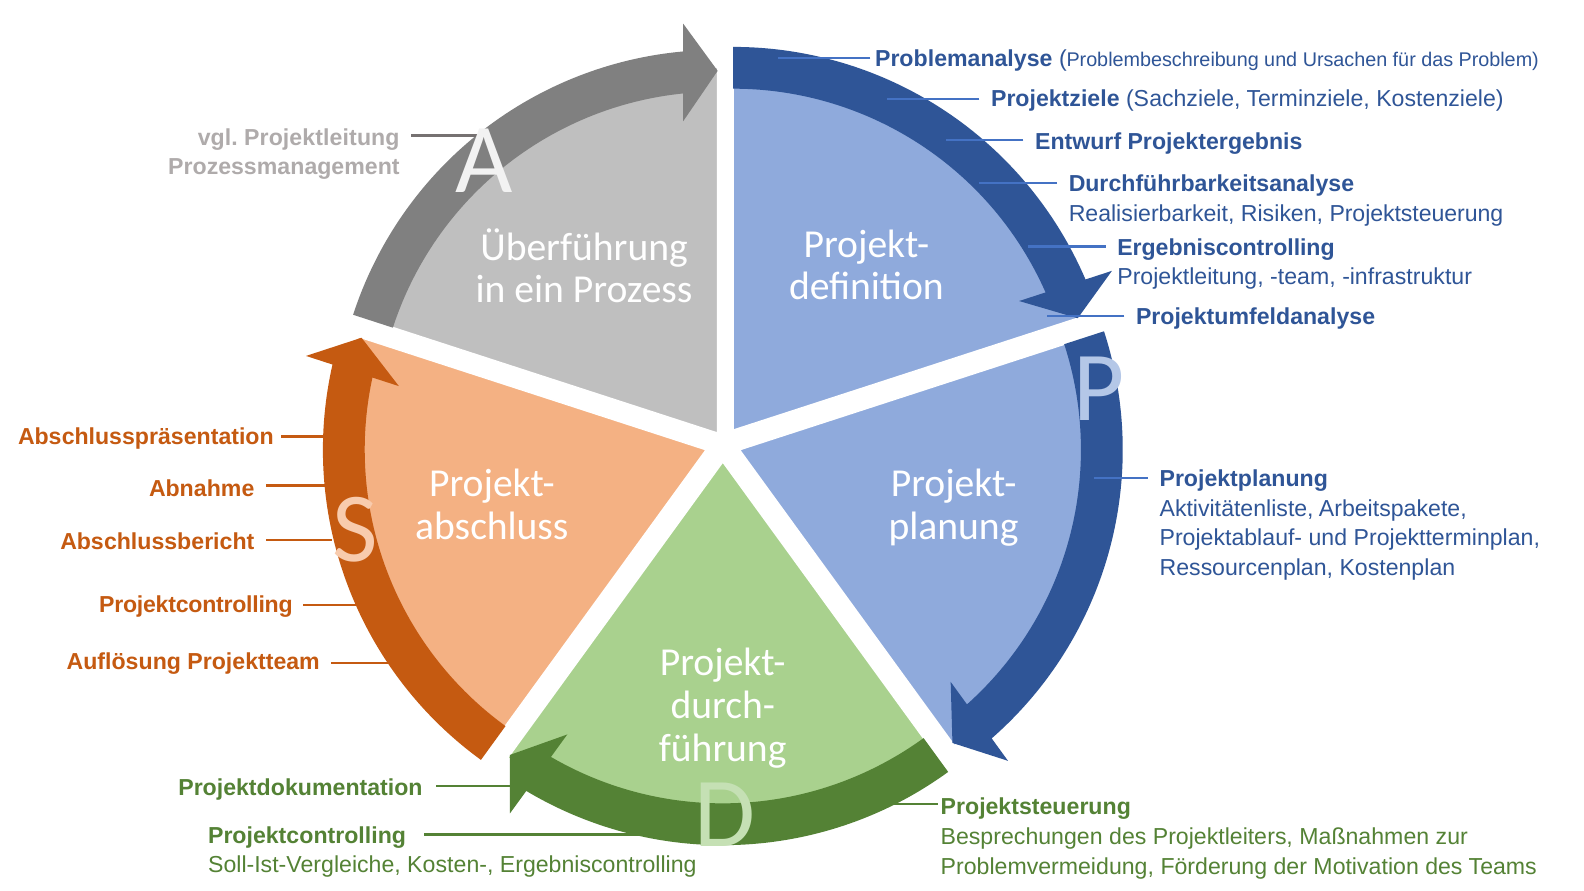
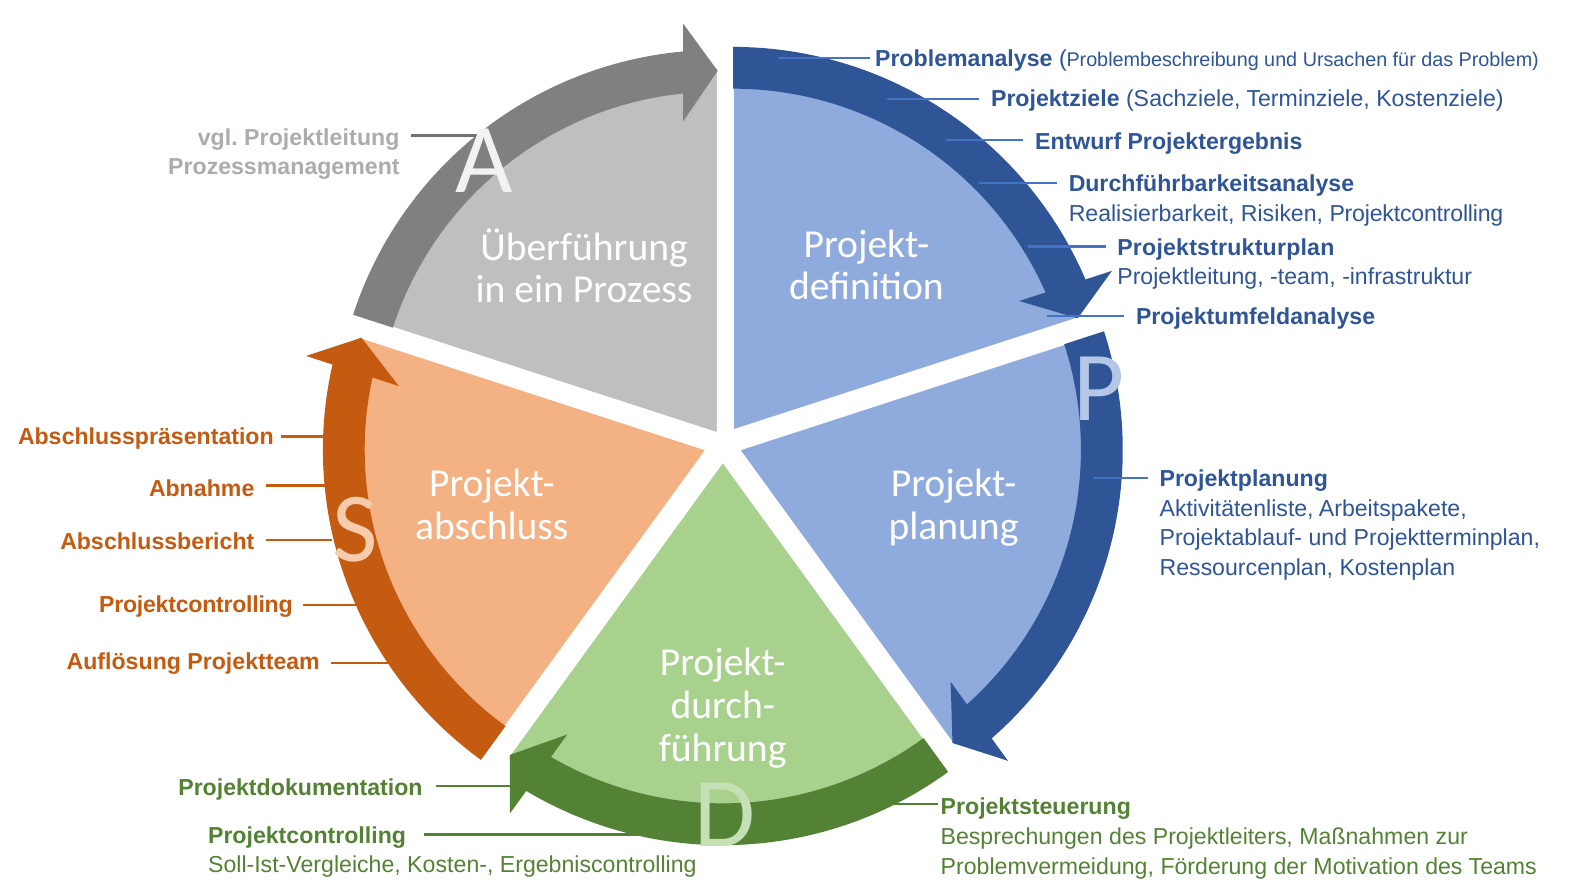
Risiken Projektsteuerung: Projektsteuerung -> Projektcontrolling (1416, 214)
Ergebniscontrolling: Ergebniscontrolling -> Projektstrukturplan (1226, 248)
